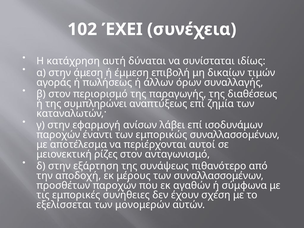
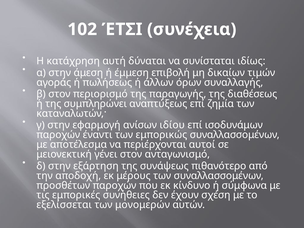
ΈΧΕΙ: ΈΧΕΙ -> ΈΤΣΙ (122, 29)
λάβει: λάβει -> ιδίου (172, 125)
ρίζες: ρίζες -> γένει (106, 154)
αγαθών: αγαθών -> κίνδυνο (192, 185)
